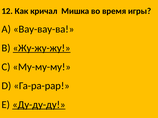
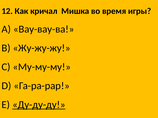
Жу-жу-жу underline: present -> none (42, 48)
